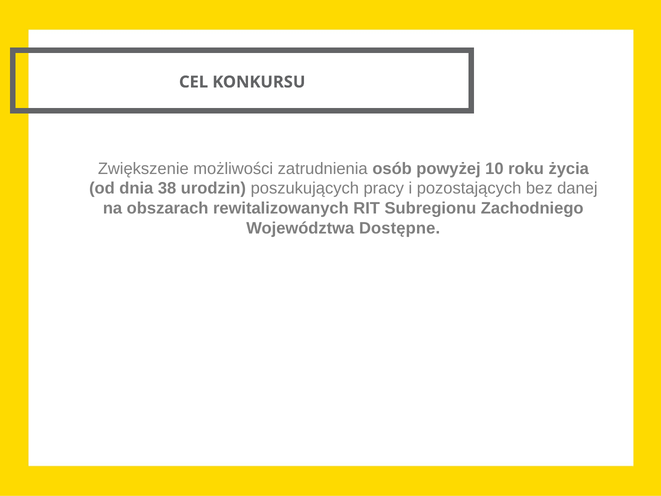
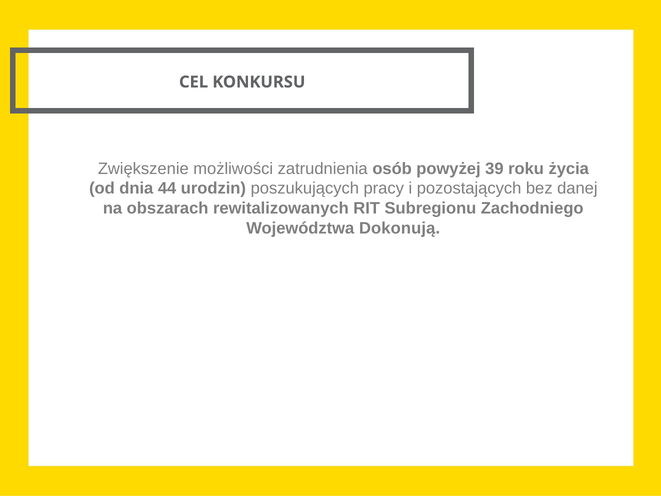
10: 10 -> 39 (494, 169)
38: 38 -> 44 (167, 188)
Dostępne: Dostępne -> Dokonują (400, 228)
